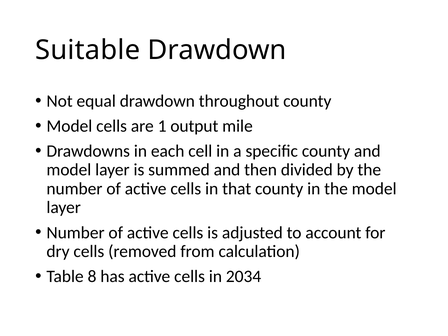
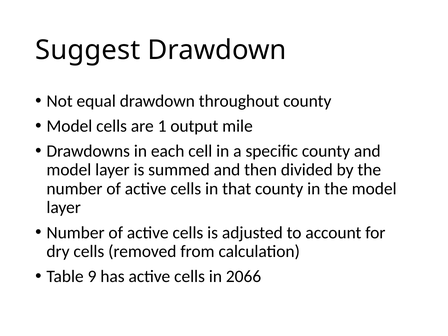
Suitable: Suitable -> Suggest (88, 50)
8: 8 -> 9 (92, 276)
2034: 2034 -> 2066 (244, 276)
